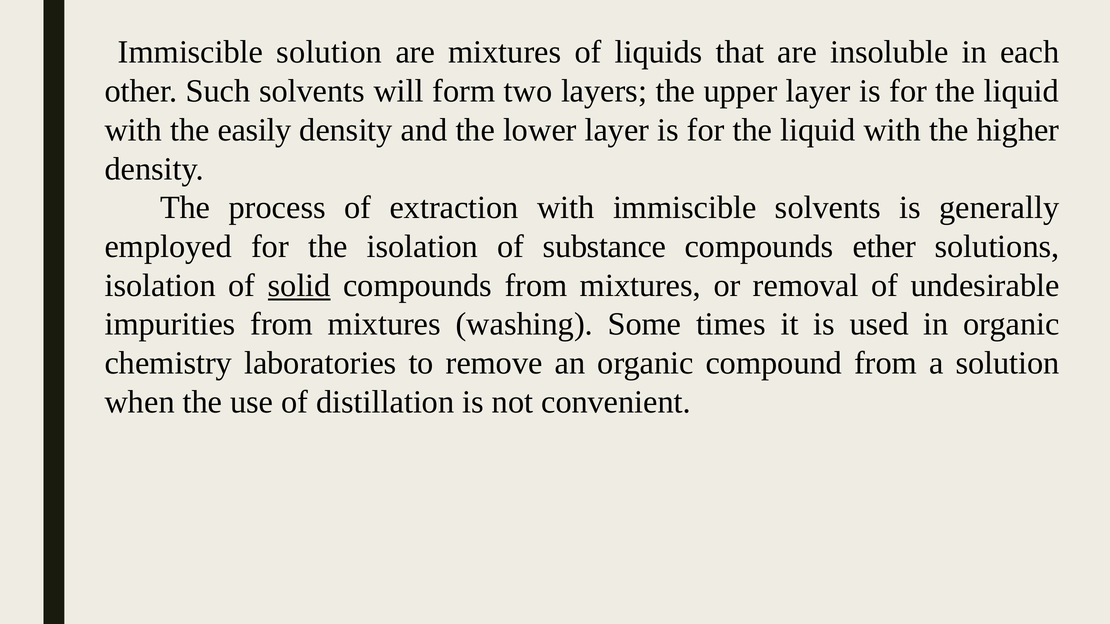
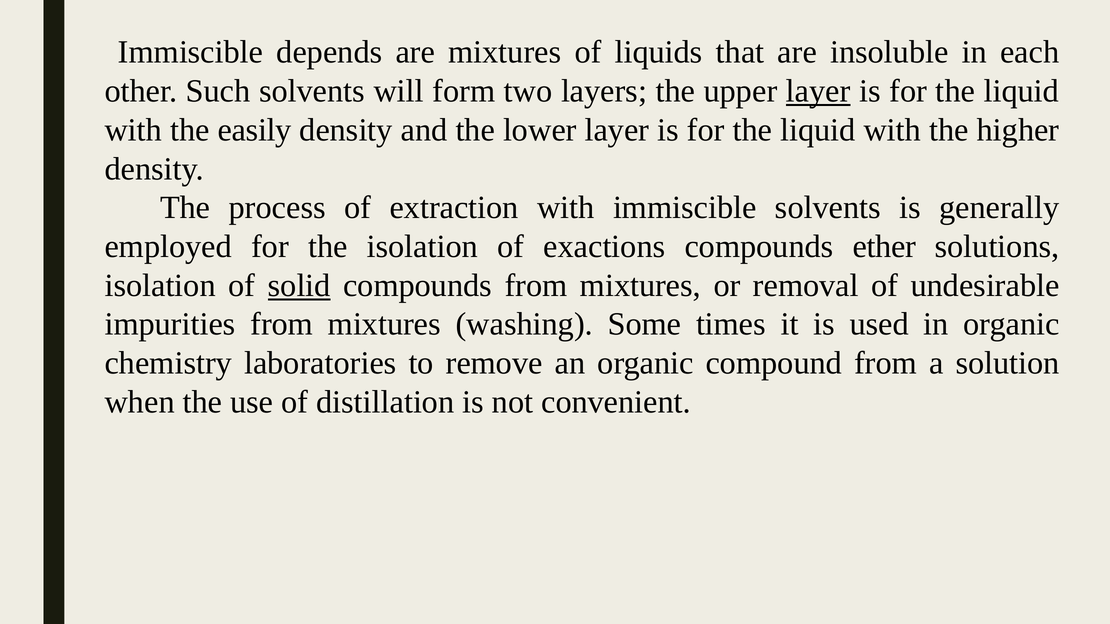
Immiscible solution: solution -> depends (329, 52)
layer underline: none -> present (818, 91)
substance: substance -> exactions (604, 247)
